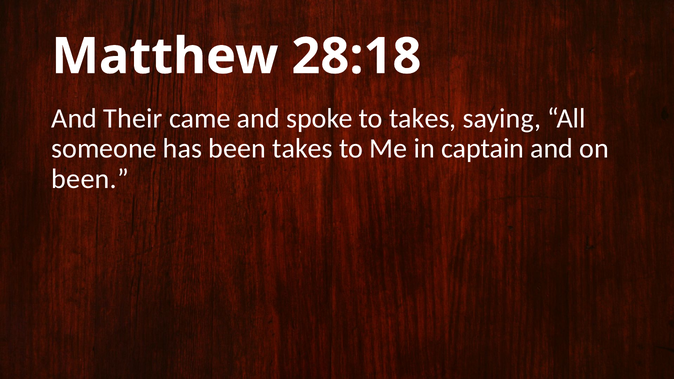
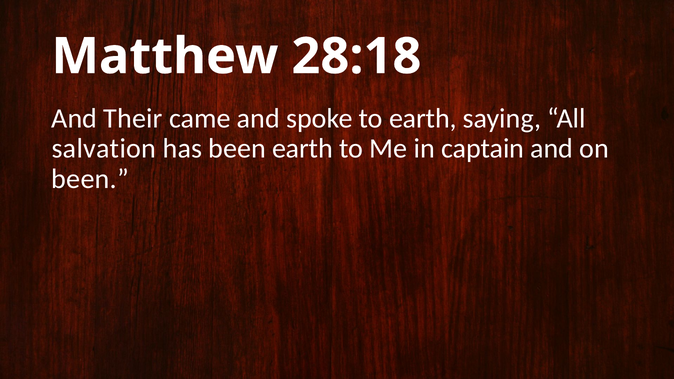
to takes: takes -> earth (423, 118)
someone: someone -> salvation (104, 149)
been takes: takes -> earth (303, 149)
